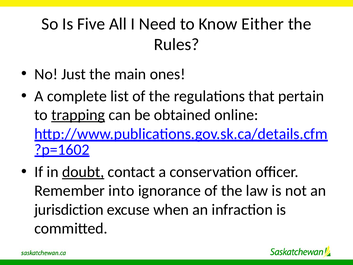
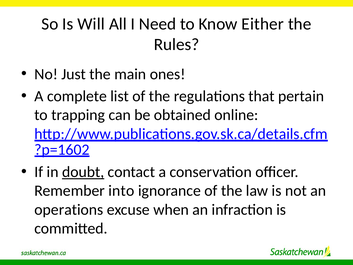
Five: Five -> Will (91, 24)
trapping underline: present -> none (78, 115)
jurisdiction: jurisdiction -> operations (69, 209)
